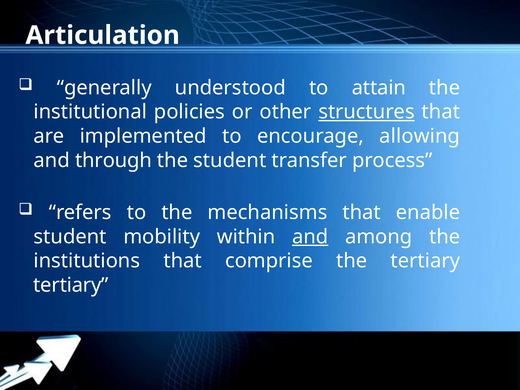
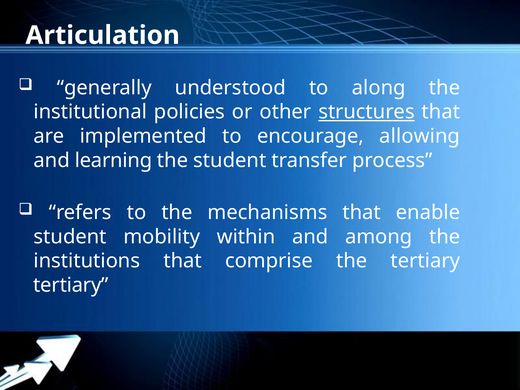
attain: attain -> along (379, 88)
through: through -> learning (113, 160)
and underline: present -> none (310, 237)
